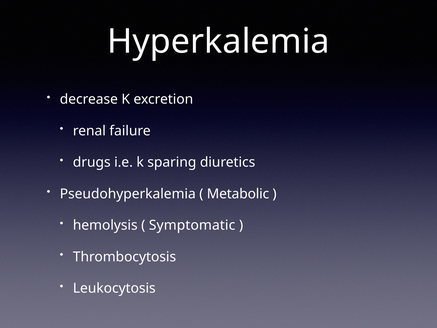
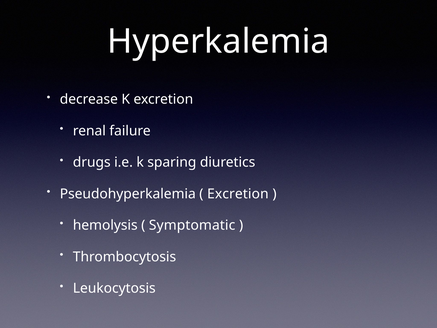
Metabolic: Metabolic -> Excretion (238, 194)
